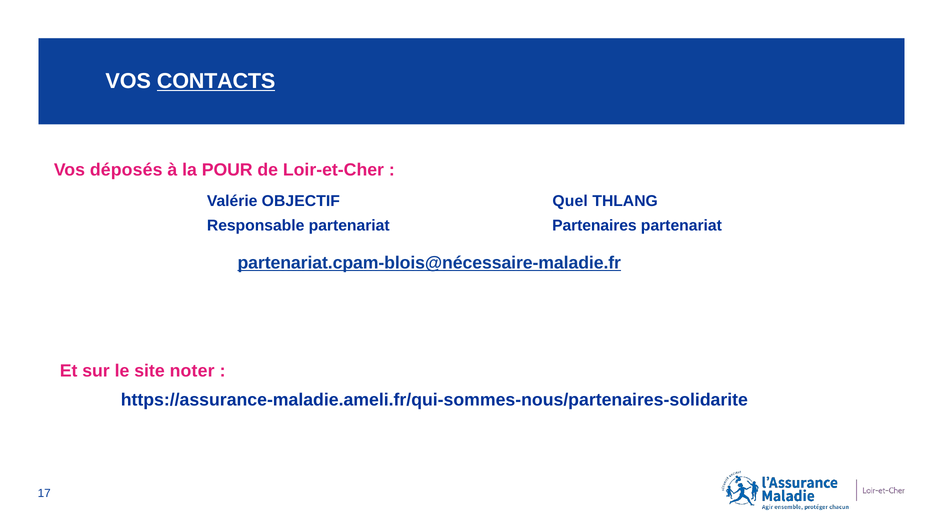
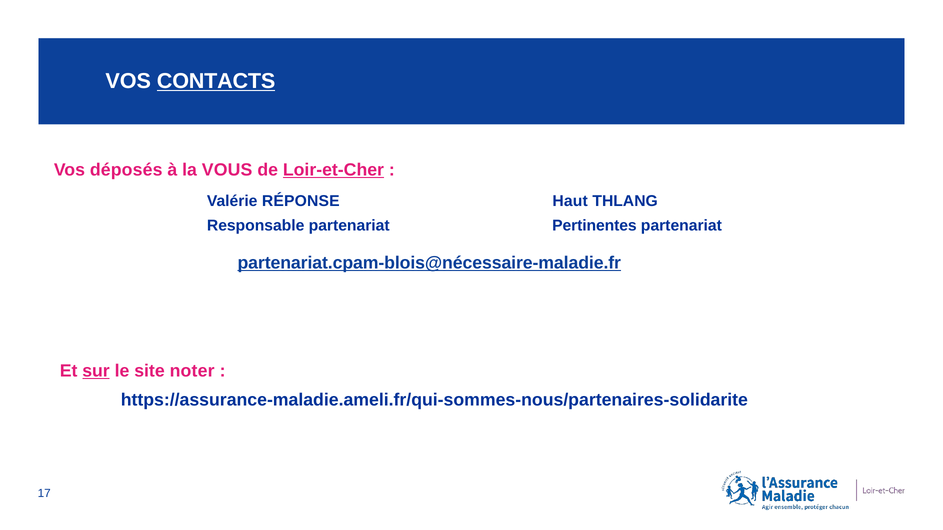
POUR: POUR -> VOUS (227, 170)
Loir-et-Cher underline: none -> present (333, 170)
OBJECTIF: OBJECTIF -> RÉPONSE (301, 201)
Quel: Quel -> Haut (570, 201)
Partenaires: Partenaires -> Pertinentes (594, 226)
sur underline: none -> present (96, 371)
